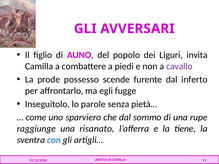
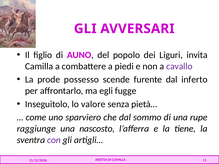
parole: parole -> valore (93, 104)
risanato: risanato -> nascosto (97, 129)
con colour: blue -> purple (54, 140)
